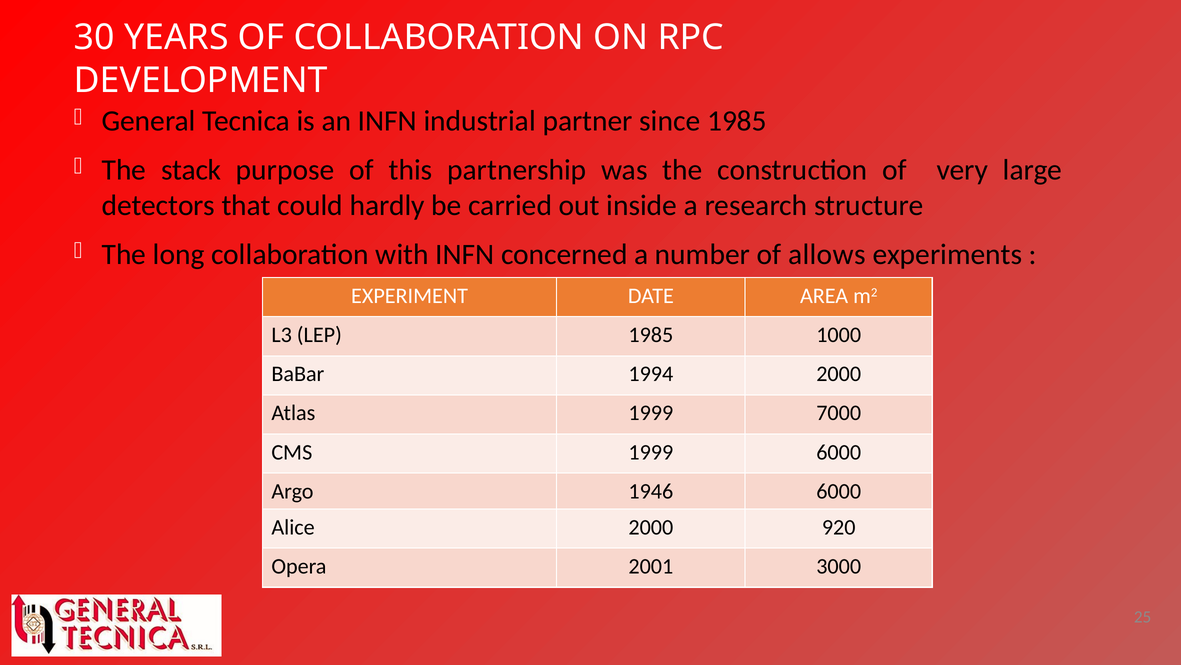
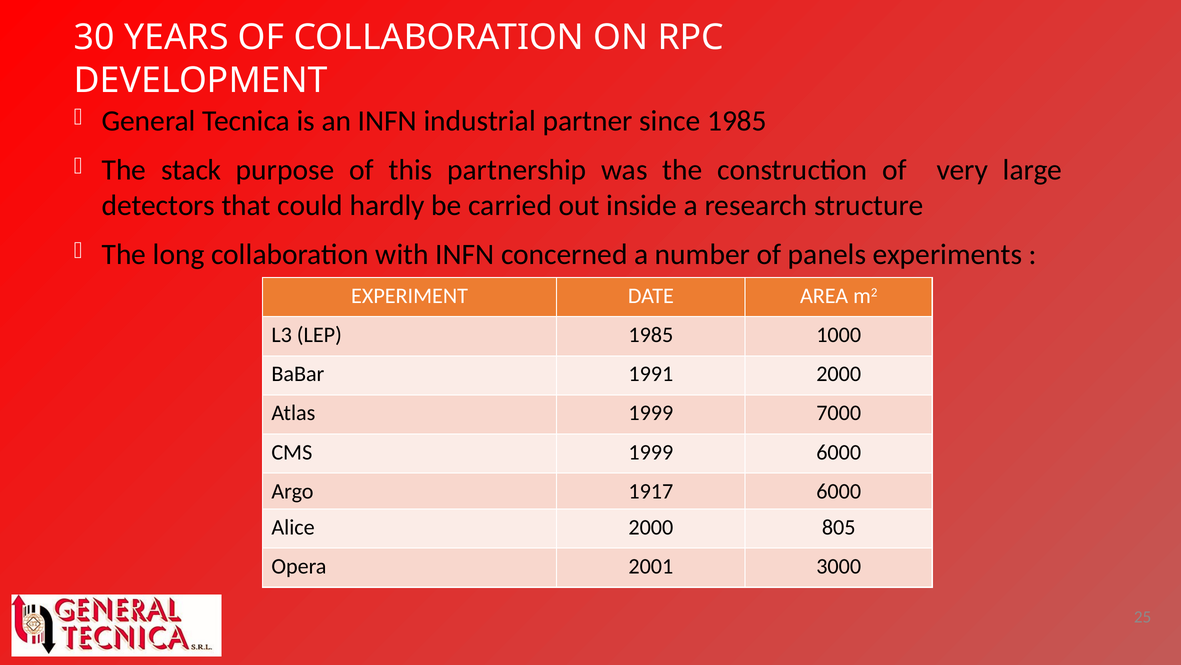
allows: allows -> panels (827, 254)
1994: 1994 -> 1991 (651, 374)
1946: 1946 -> 1917 (651, 491)
920: 920 -> 805 (839, 527)
